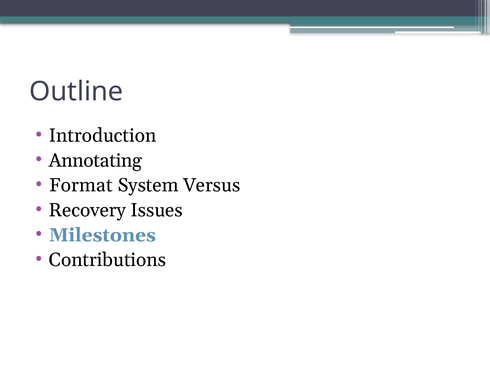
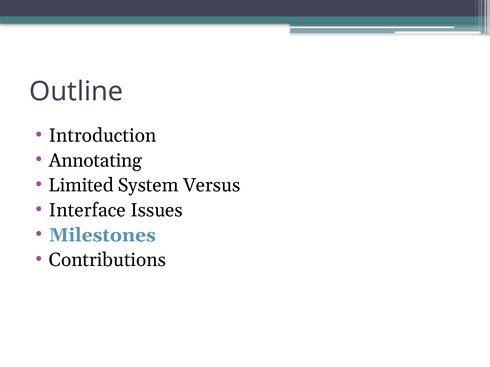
Format: Format -> Limited (81, 186)
Recovery: Recovery -> Interface (87, 210)
